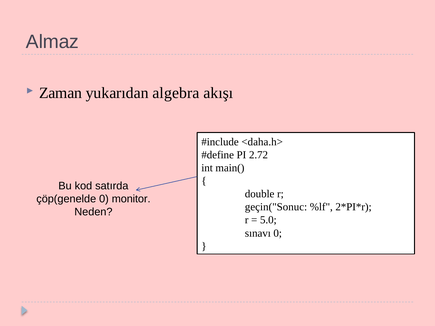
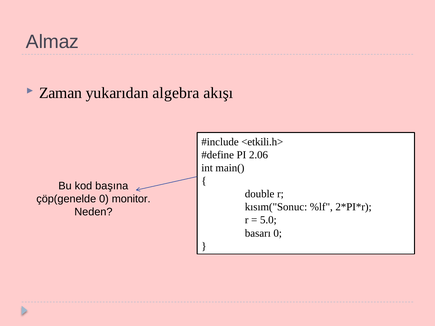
<daha.h>: <daha.h> -> <etkili.h> (262, 142)
2.72: 2.72 -> 2.06 (259, 155)
satırda: satırda -> başına (112, 186)
geçin("Sonuc: geçin("Sonuc -> kısım("Sonuc (276, 207)
sınavı: sınavı -> basarı (258, 233)
